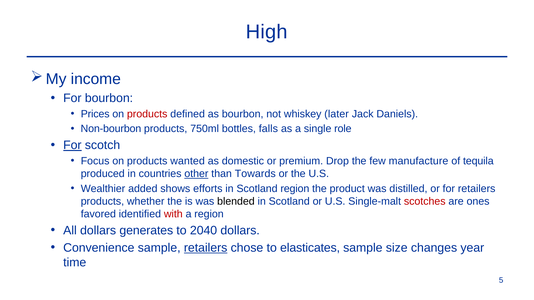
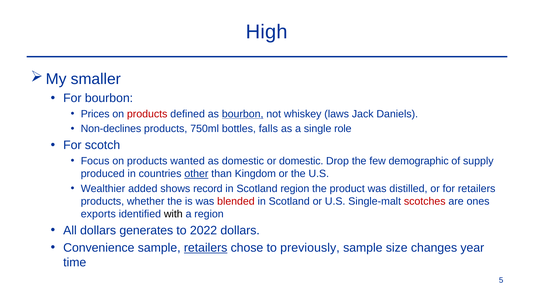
income: income -> smaller (96, 79)
bourbon underline: none -> present (243, 114)
later: later -> laws (337, 114)
Non-bourbon: Non-bourbon -> Non-declines (111, 129)
For underline: present -> none (72, 145)
or premium: premium -> domestic (301, 161)
manufacture: manufacture -> demographic (419, 161)
tequila: tequila -> supply (478, 161)
Towards: Towards -> Kingdom (255, 174)
efforts: efforts -> record (208, 189)
blended colour: black -> red (236, 201)
favored: favored -> exports (98, 214)
with colour: red -> black (173, 214)
2040: 2040 -> 2022 (204, 231)
elasticates: elasticates -> previously (310, 248)
